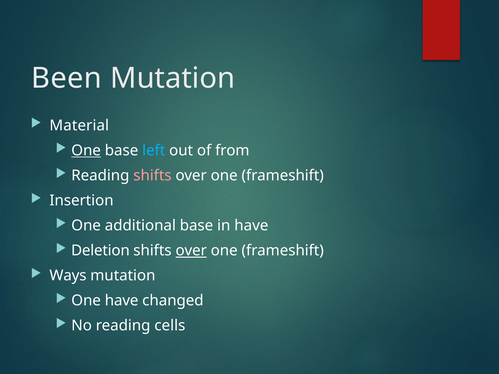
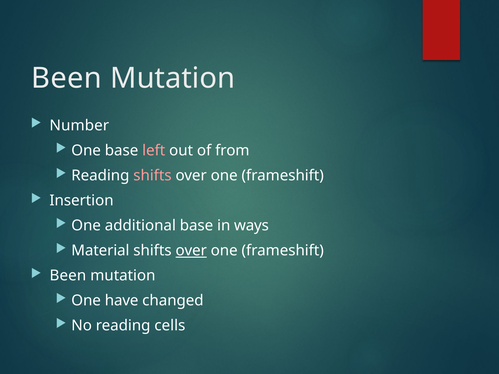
Material: Material -> Number (79, 126)
One underline: present -> none (86, 151)
left colour: light blue -> pink (154, 151)
in have: have -> ways (251, 226)
Deletion: Deletion -> Material (100, 251)
Ways: Ways -> Been (68, 276)
